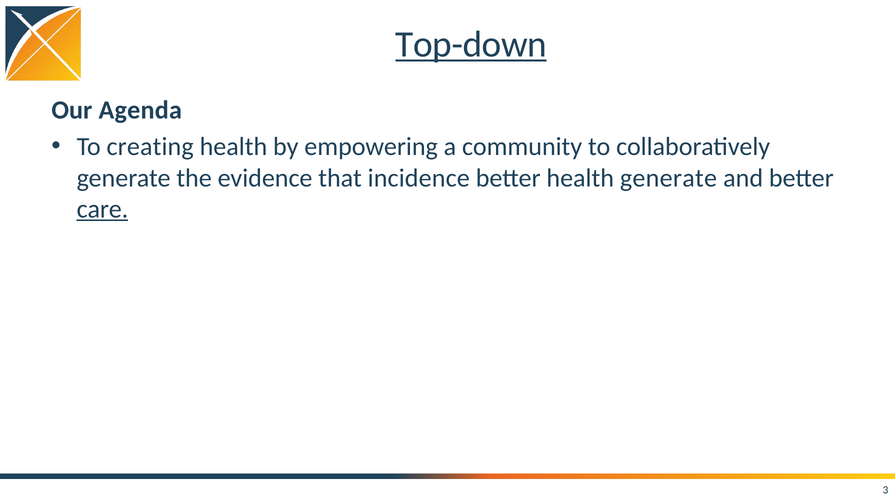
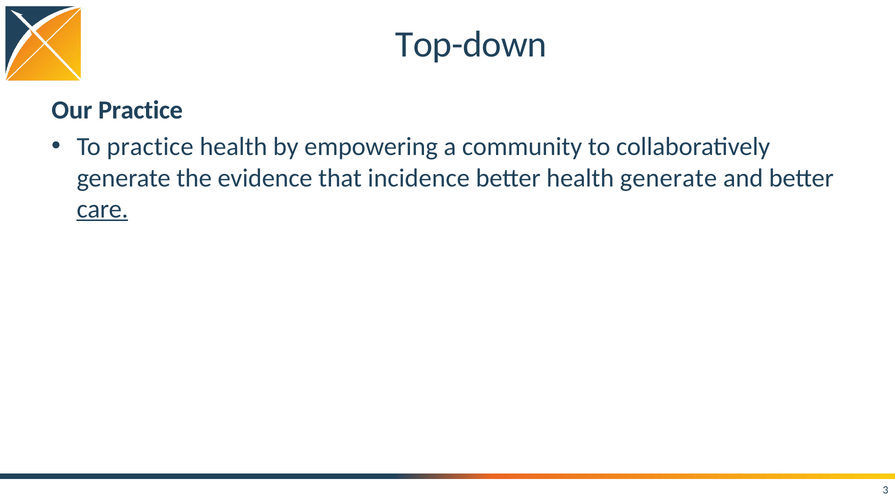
Top-down underline: present -> none (471, 45)
Our Agenda: Agenda -> Practice (141, 110)
To creating: creating -> practice (150, 147)
